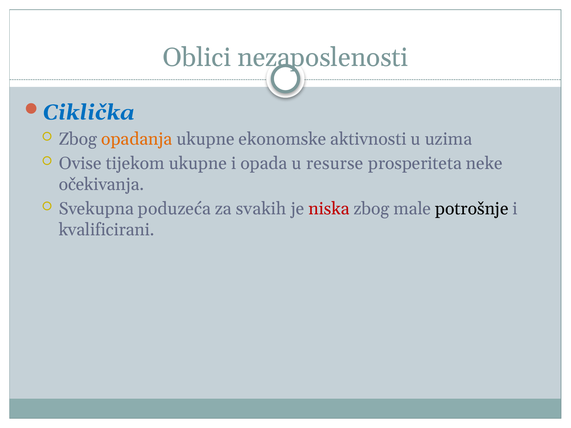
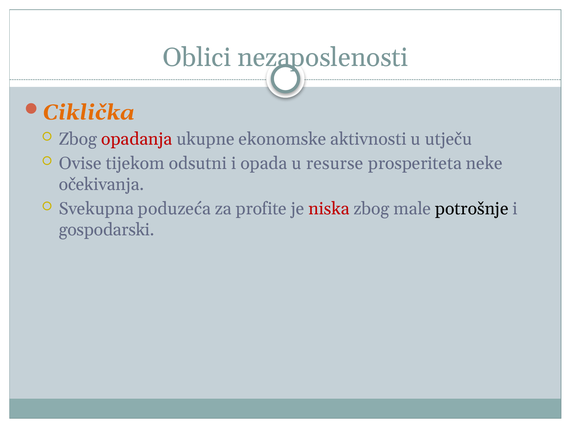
Ciklička colour: blue -> orange (88, 113)
opadanja colour: orange -> red (137, 139)
uzima: uzima -> utječu (449, 139)
tijekom ukupne: ukupne -> odsutni (198, 163)
svakih: svakih -> profite (261, 209)
kvalificirani: kvalificirani -> gospodarski (107, 230)
